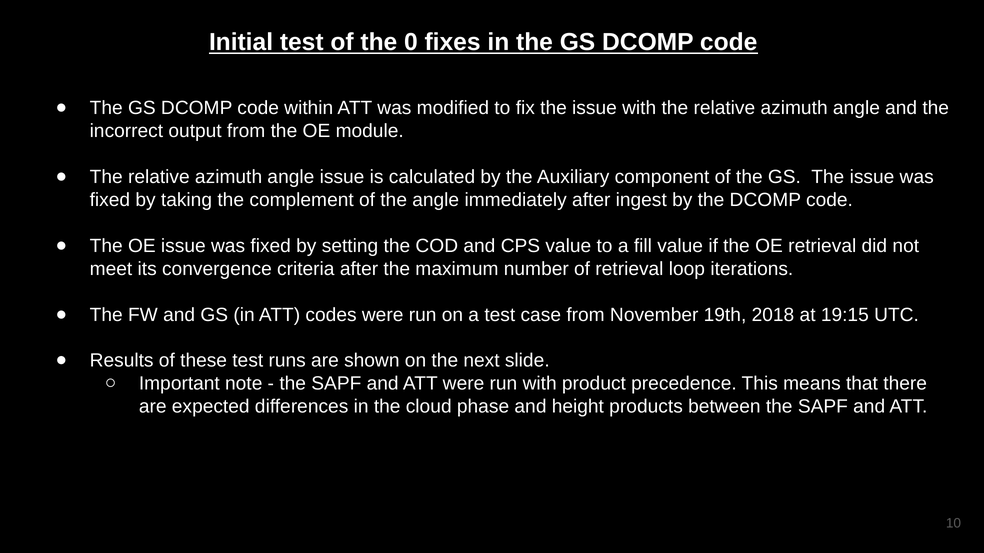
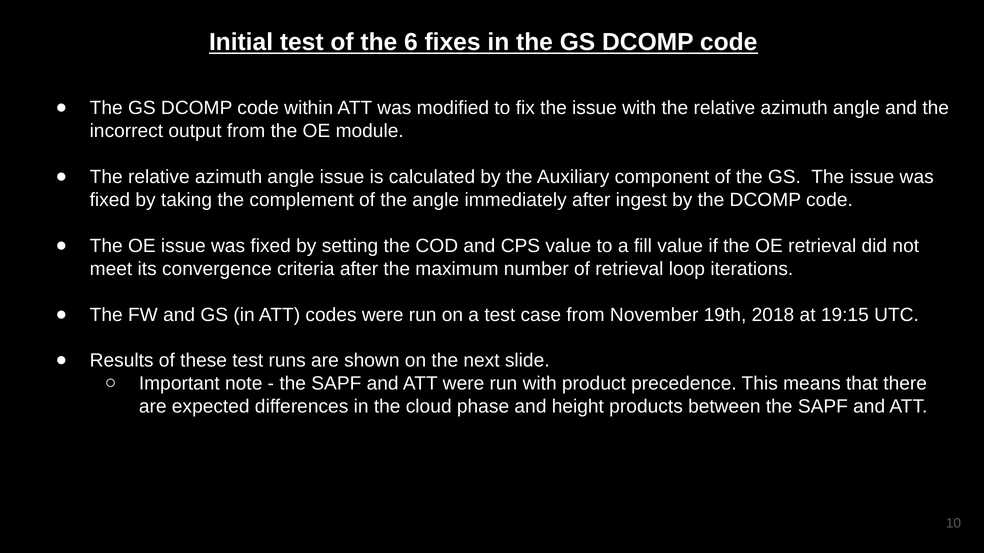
0: 0 -> 6 (411, 42)
